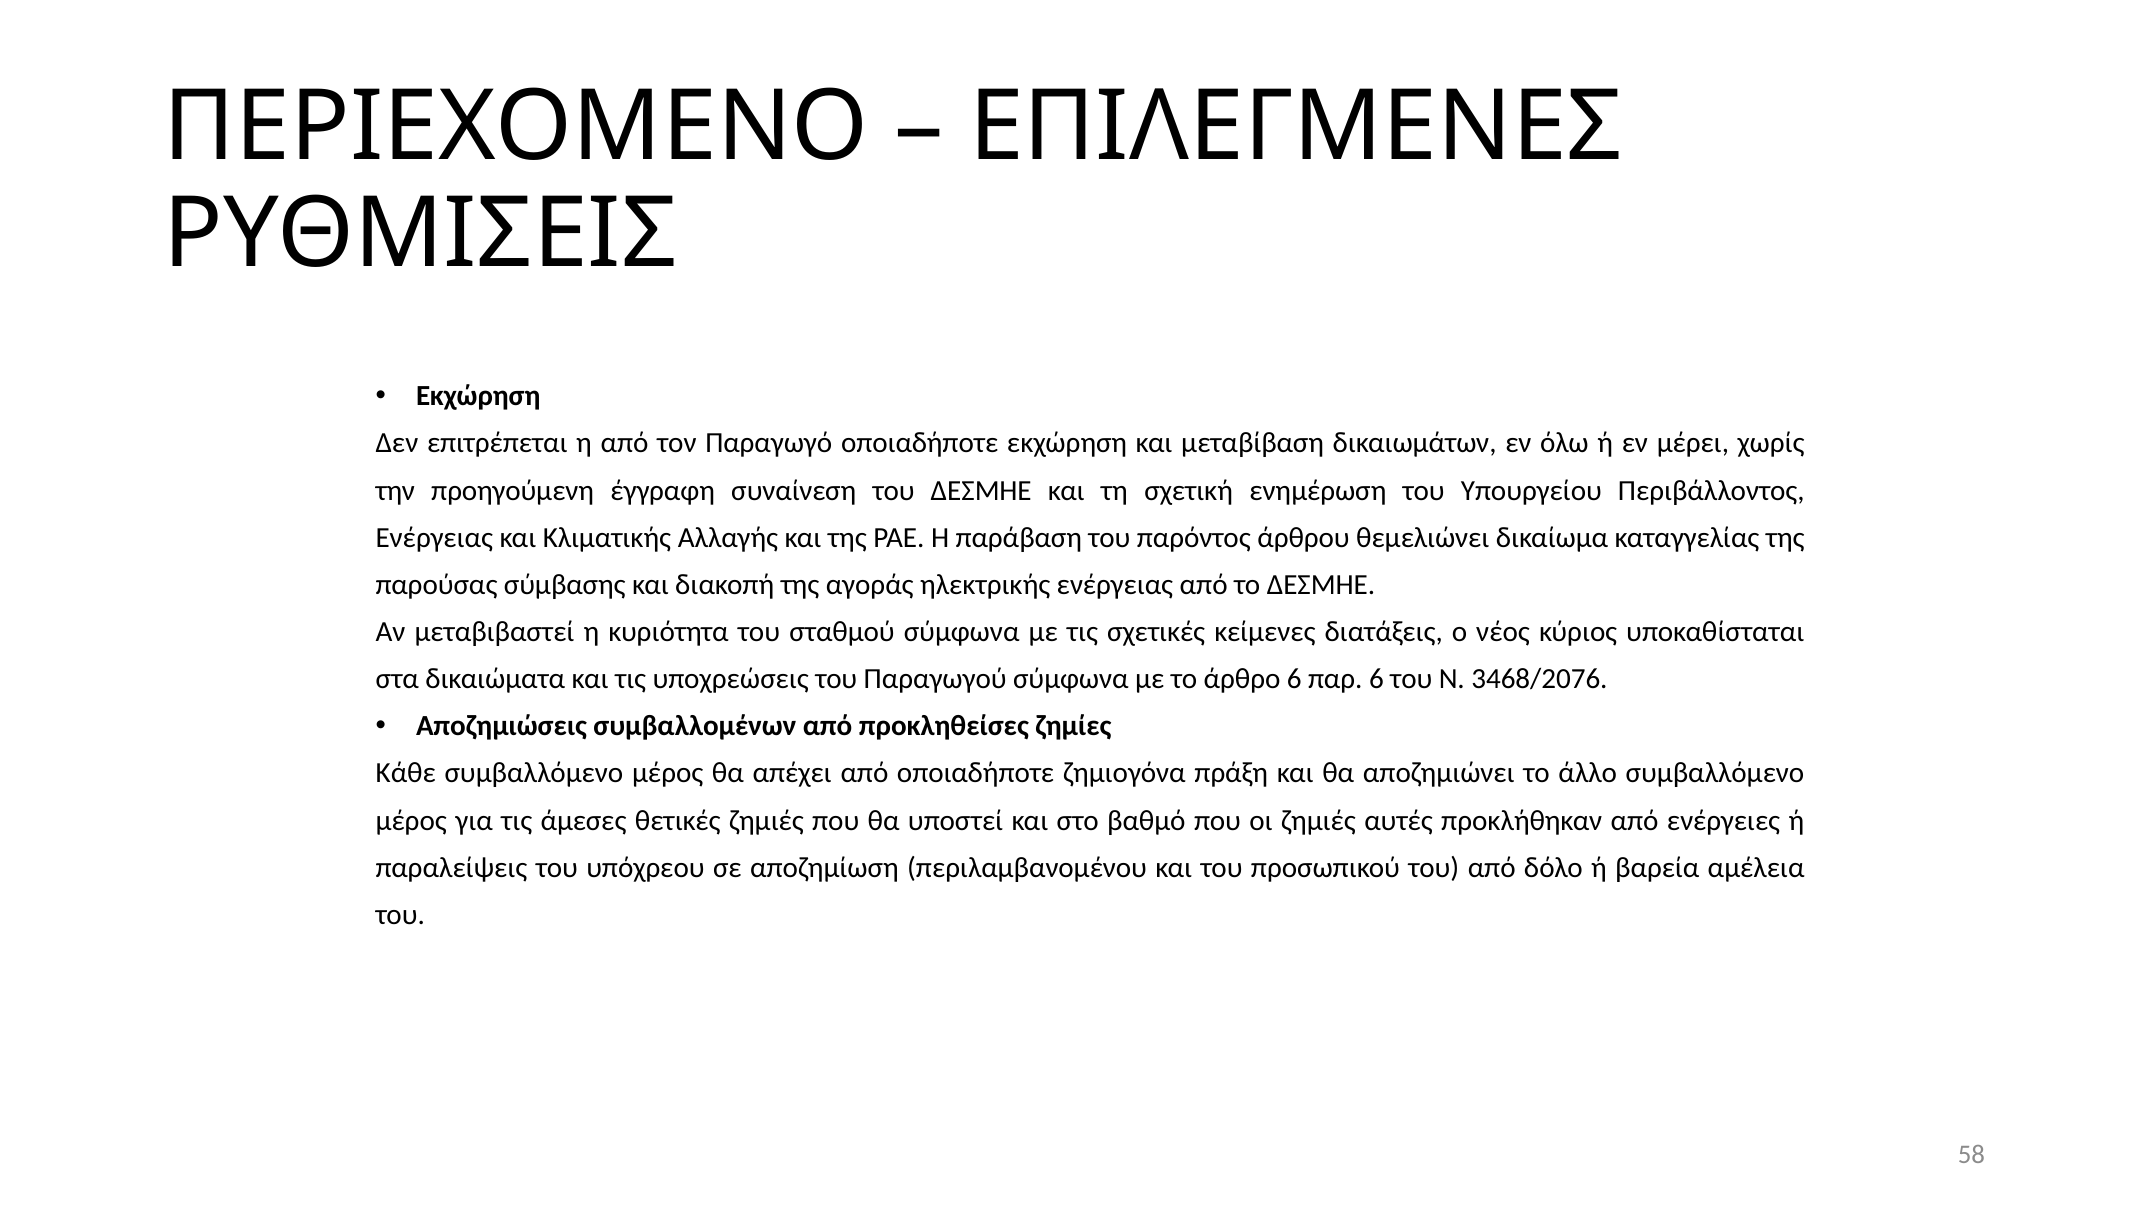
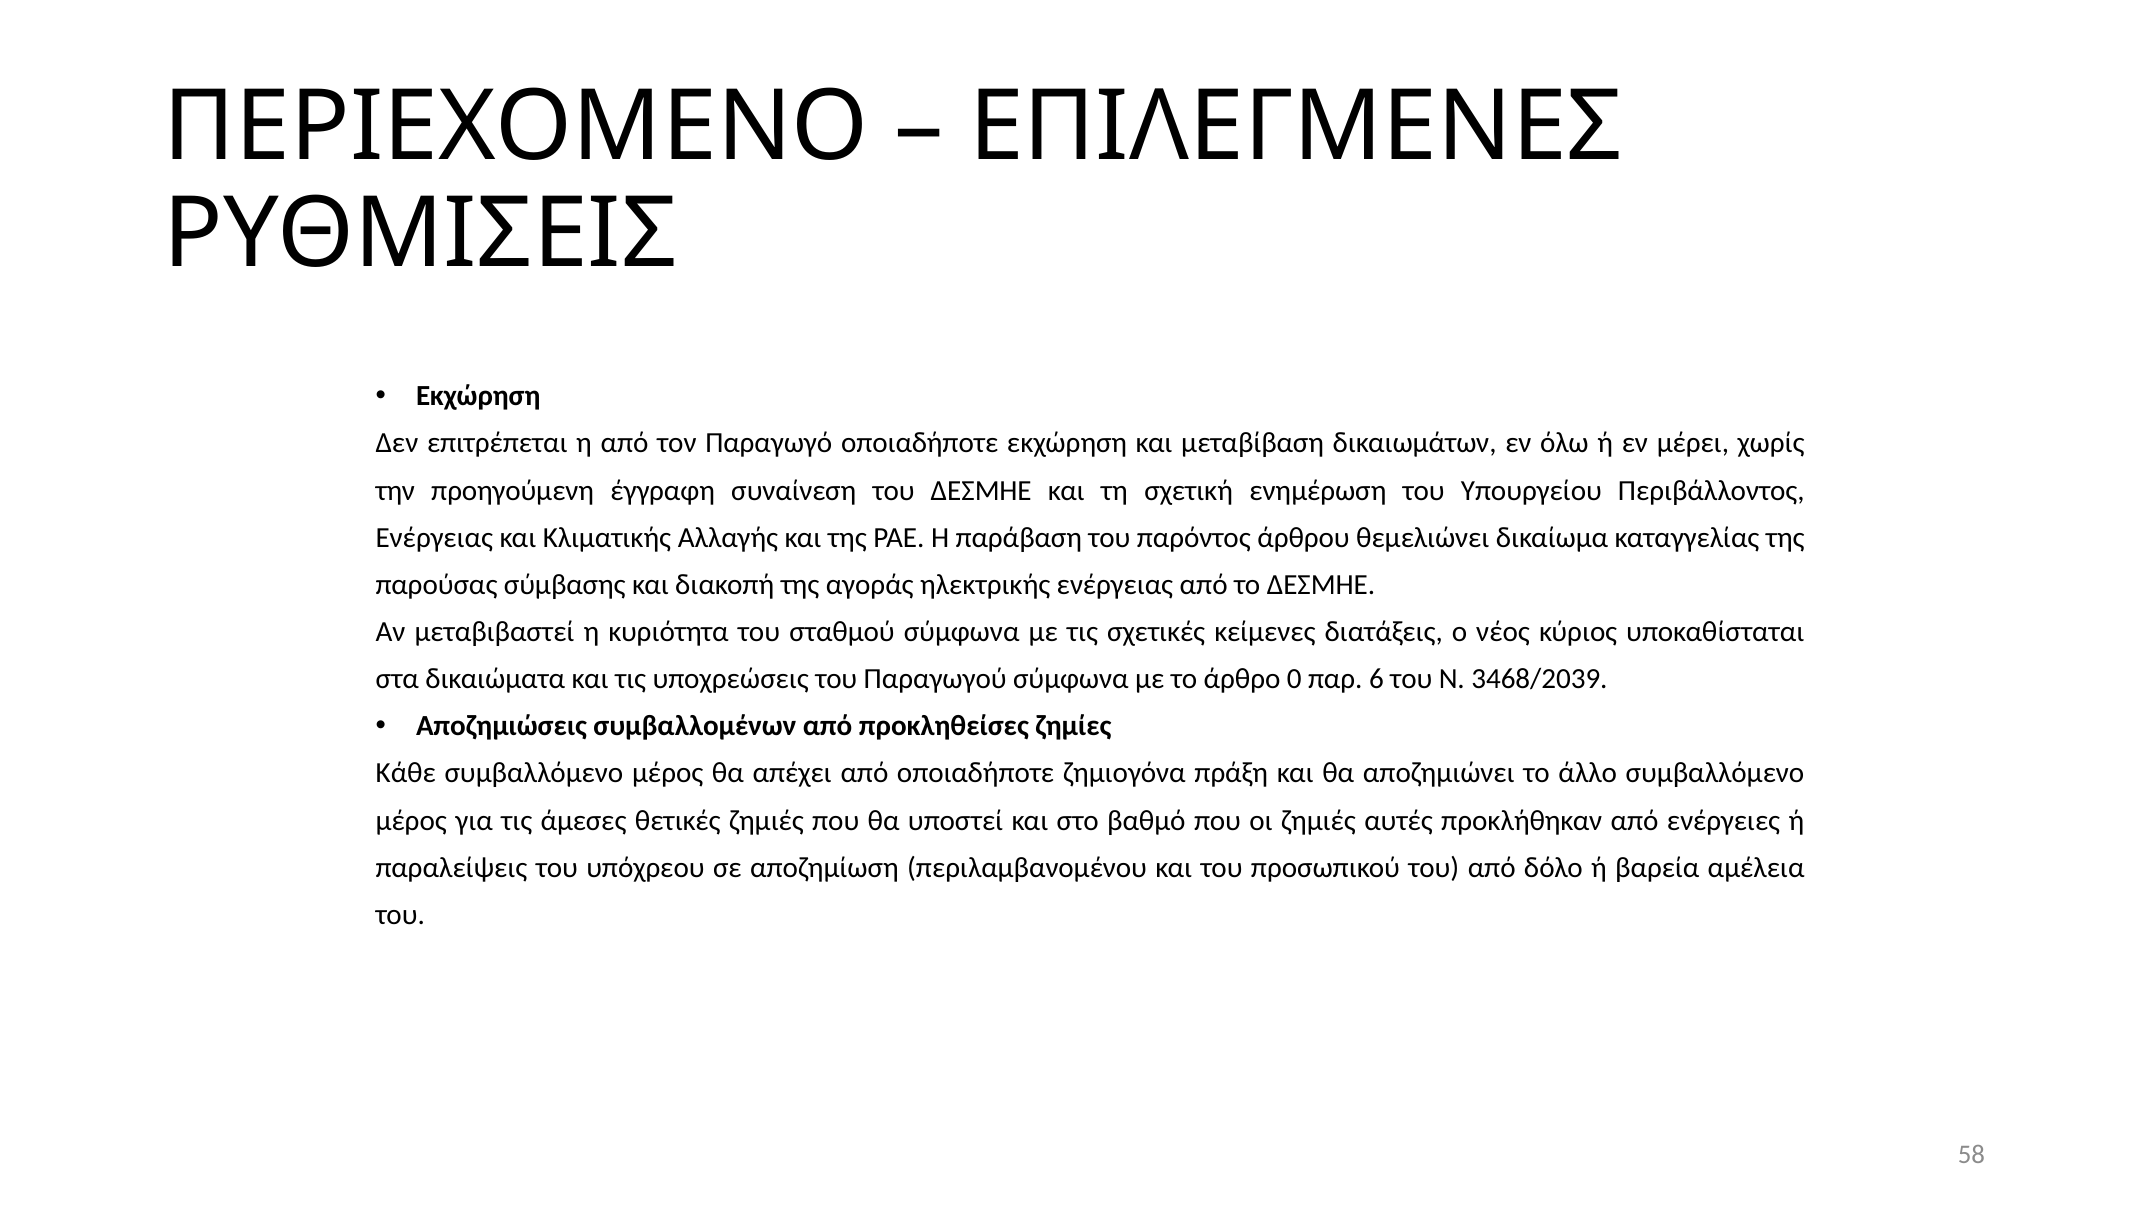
άρθρο 6: 6 -> 0 (1294, 679)
3468/2076: 3468/2076 -> 3468/2039 (1539, 679)
